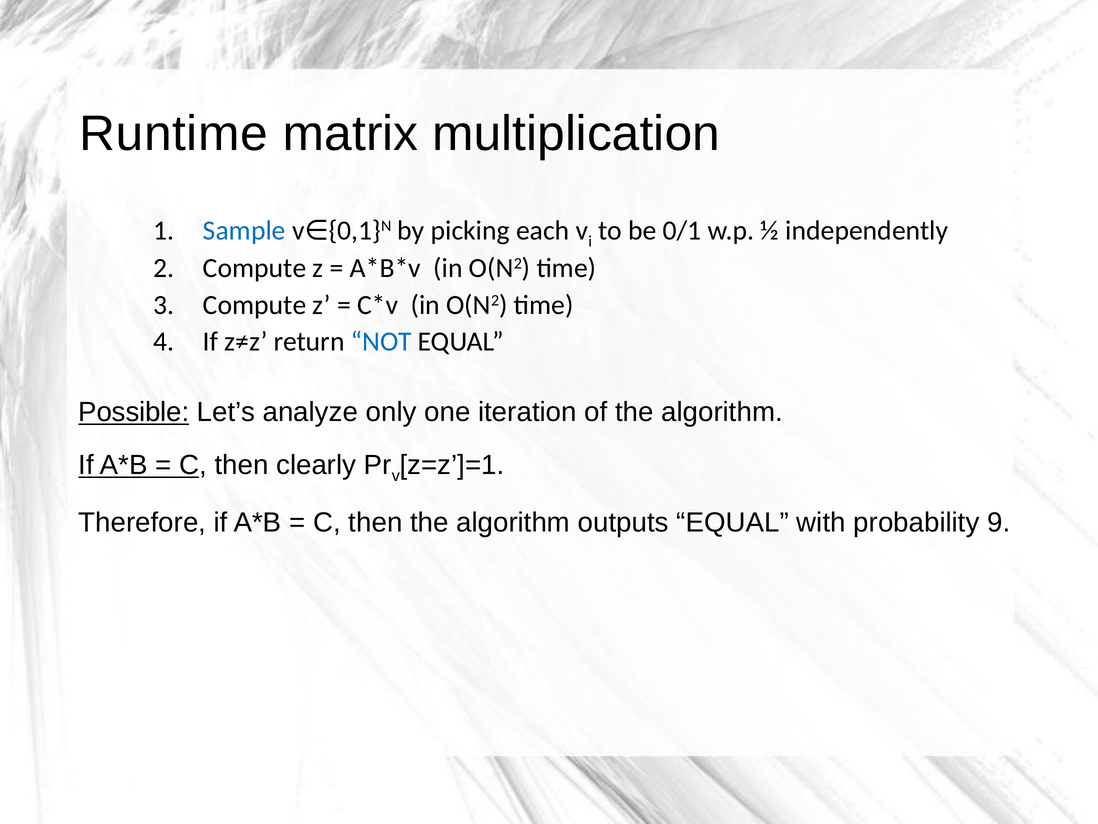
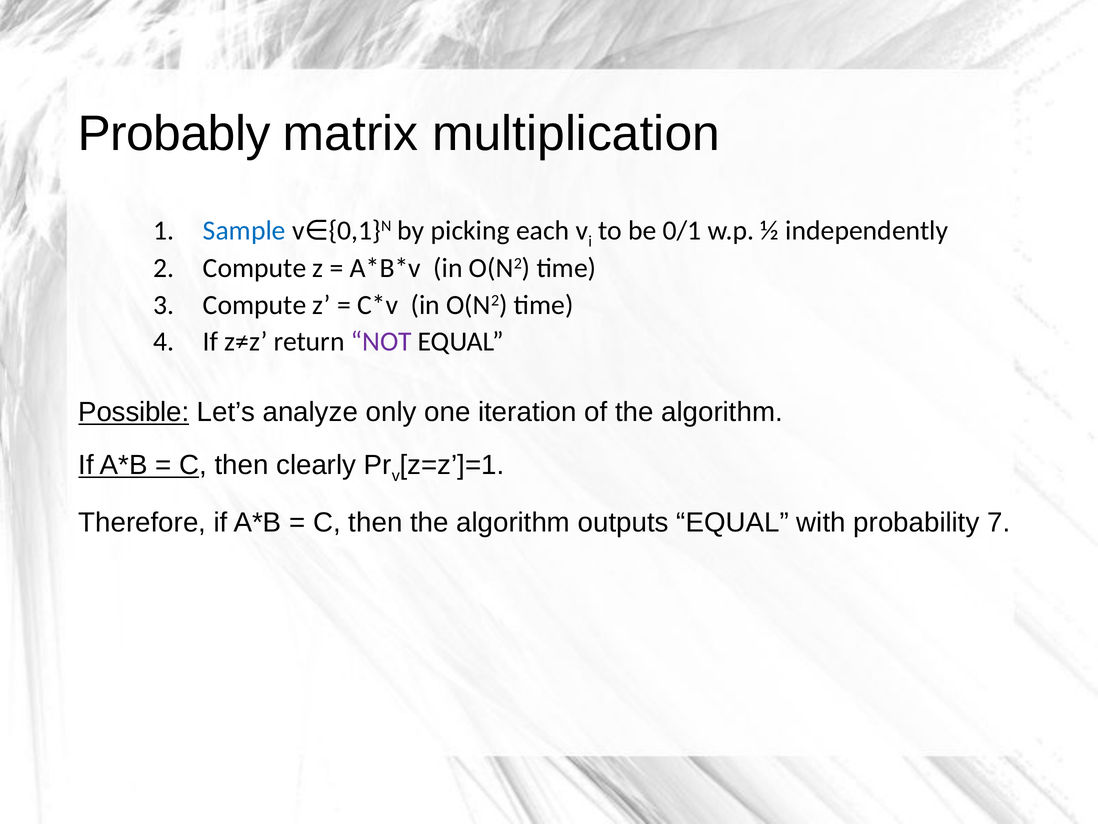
Runtime: Runtime -> Probably (174, 134)
NOT colour: blue -> purple (381, 342)
9: 9 -> 7 (999, 522)
